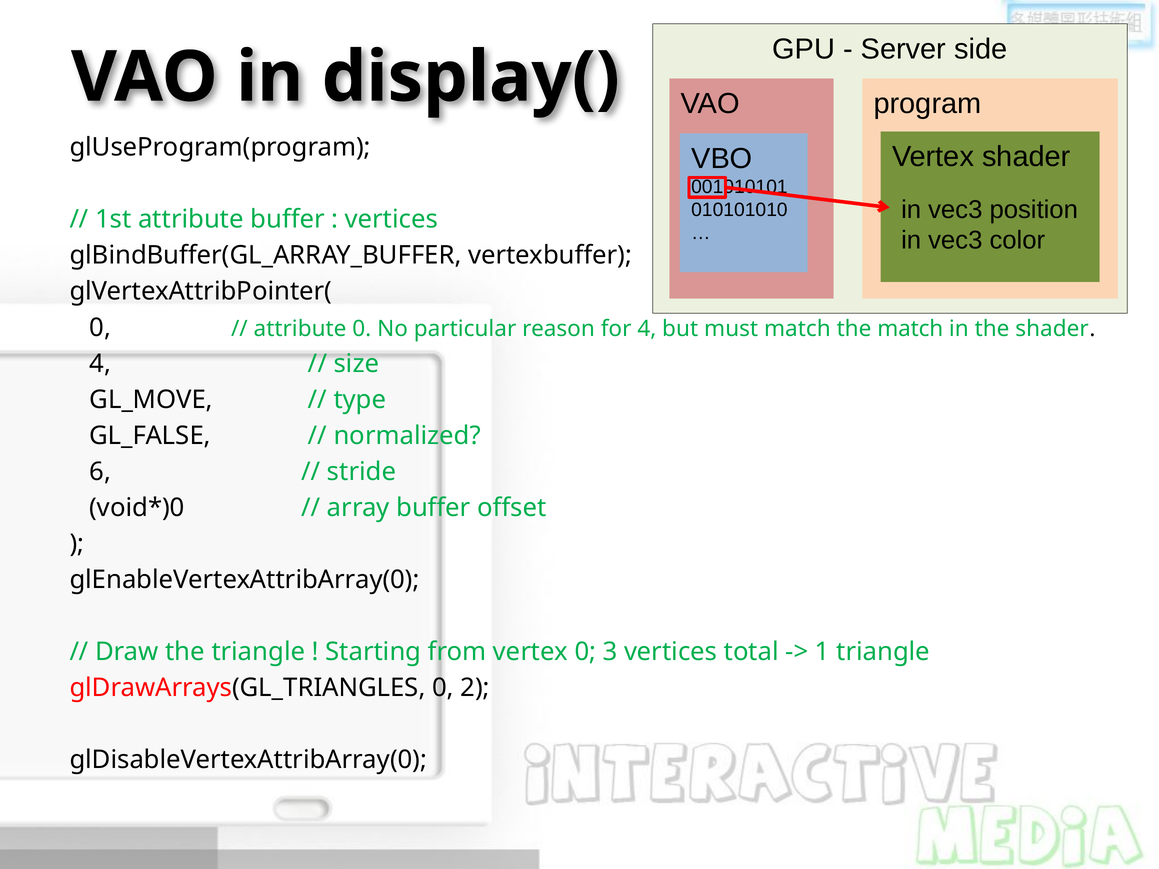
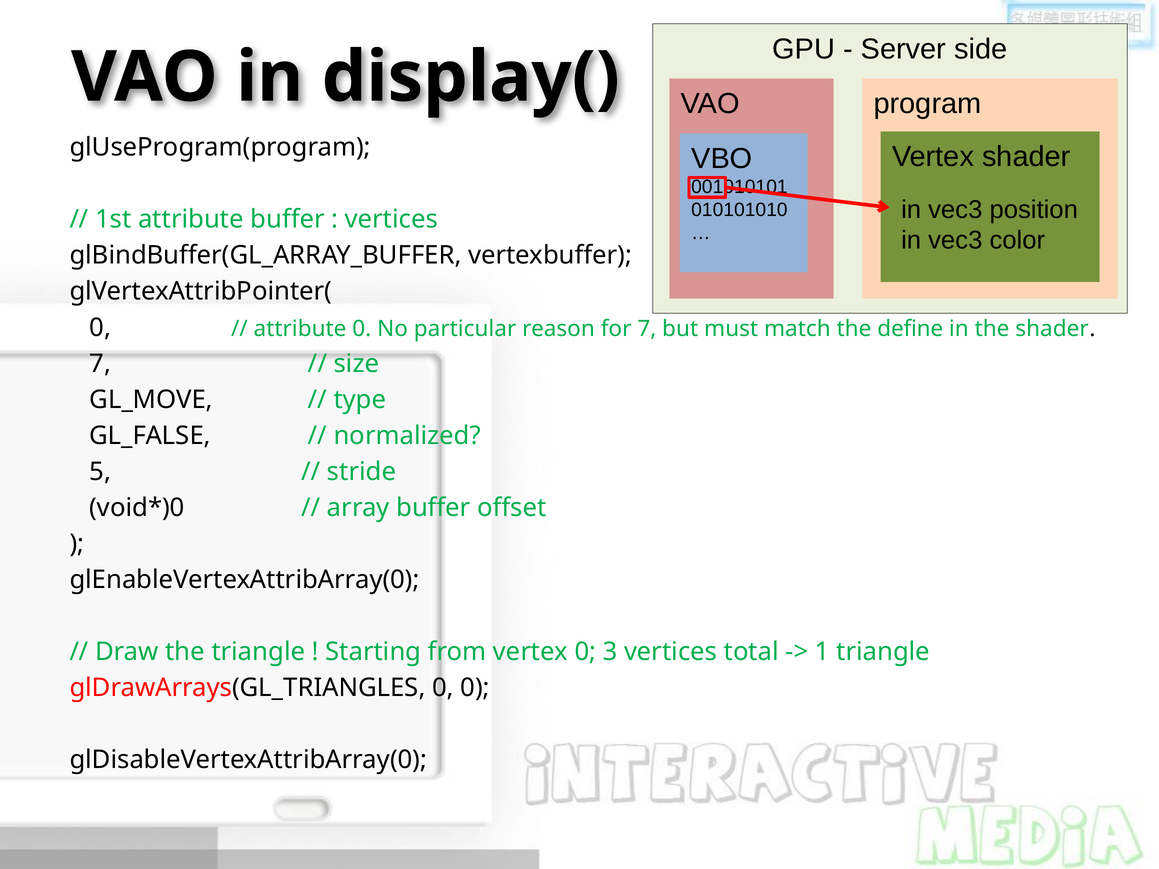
for 4: 4 -> 7 (647, 329)
the match: match -> define (910, 329)
4: 4 -> 7 (100, 364)
6: 6 -> 5 (100, 472)
0 2: 2 -> 0 (475, 688)
